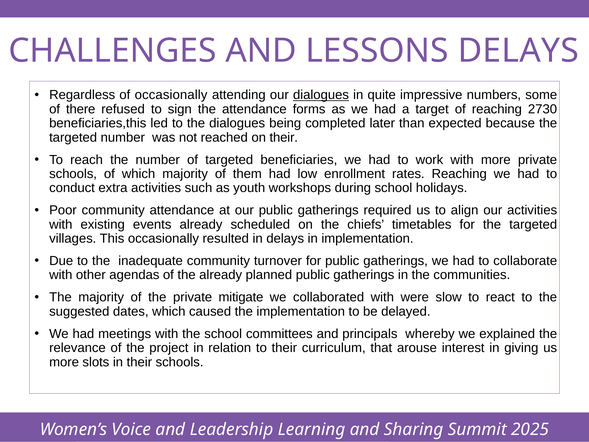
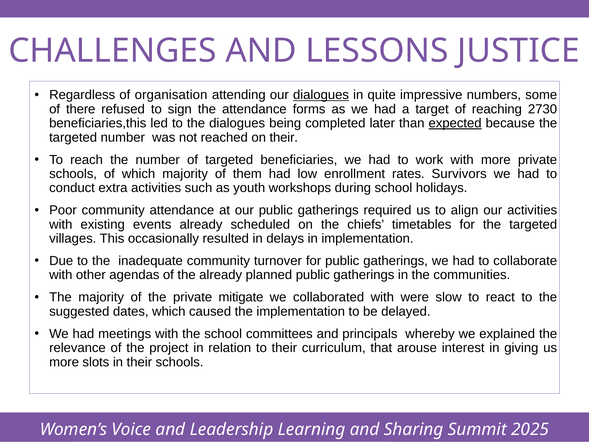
LESSONS DELAYS: DELAYS -> JUSTICE (519, 51)
of occasionally: occasionally -> organisation (171, 95)
expected underline: none -> present (455, 123)
rates Reaching: Reaching -> Survivors (459, 174)
